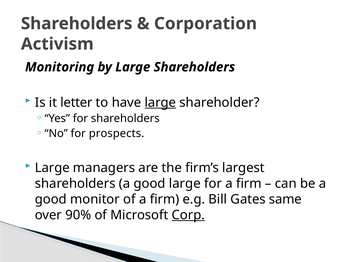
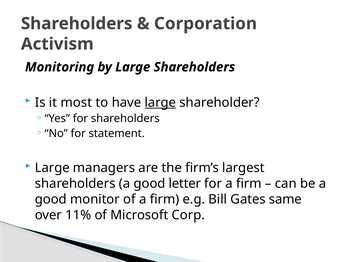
letter: letter -> most (76, 102)
prospects: prospects -> statement (117, 133)
good large: large -> letter (185, 183)
90%: 90% -> 11% (78, 215)
Corp underline: present -> none (188, 215)
